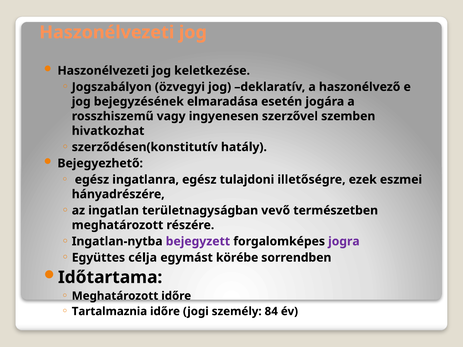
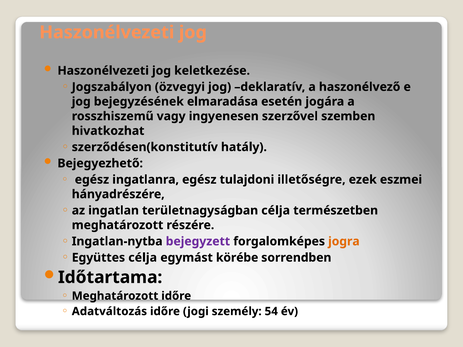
területnagyságban vevő: vevő -> célja (276, 211)
jogra colour: purple -> orange (344, 242)
Tartalmaznia: Tartalmaznia -> Adatváltozás (109, 312)
84: 84 -> 54 (271, 312)
